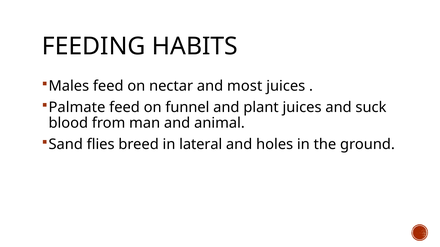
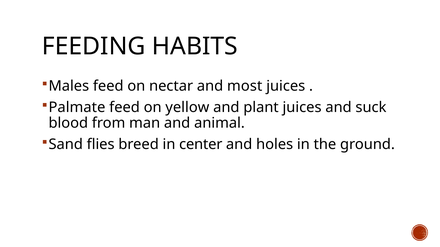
funnel: funnel -> yellow (187, 107)
lateral: lateral -> center (201, 145)
